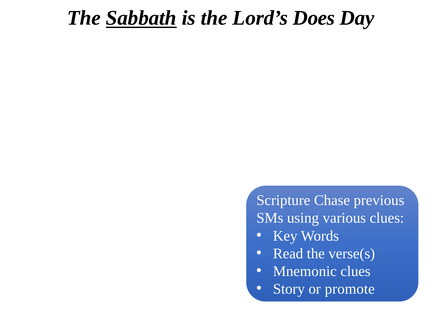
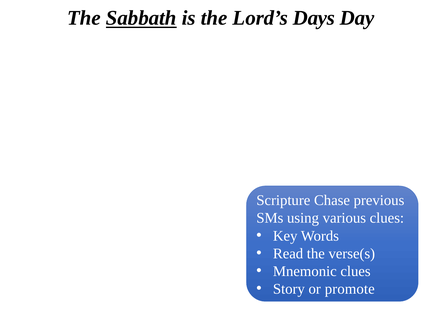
Does: Does -> Days (314, 18)
